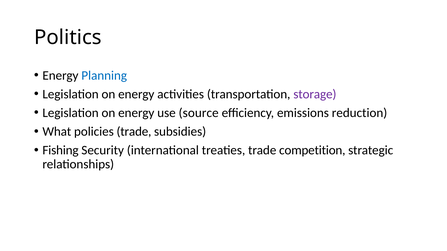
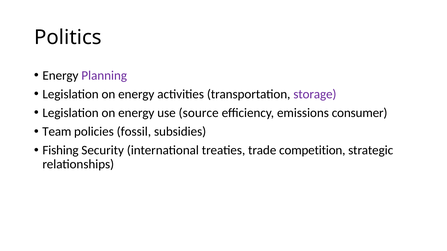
Planning colour: blue -> purple (104, 76)
reduction: reduction -> consumer (360, 113)
What: What -> Team (57, 132)
policies trade: trade -> fossil (134, 132)
